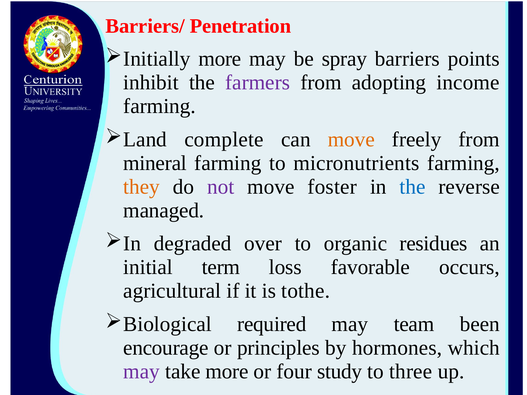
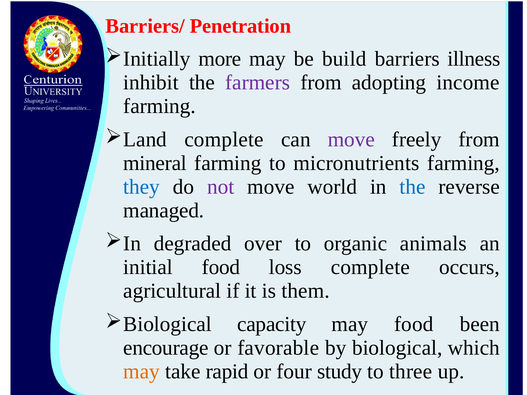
spray: spray -> build (344, 59)
points: points -> illness (474, 59)
move colour: orange -> purple (351, 140)
they colour: orange -> blue (142, 187)
foster: foster -> world (332, 187)
residues: residues -> animals (433, 244)
initial term: term -> food (221, 267)
loss favorable: favorable -> complete (370, 267)
tothe: tothe -> them (306, 291)
required: required -> capacity (272, 324)
may team: team -> food (414, 324)
principles: principles -> favorable (278, 348)
hormones: hormones -> biological (397, 348)
may colour: purple -> orange (142, 372)
take more: more -> rapid (227, 372)
